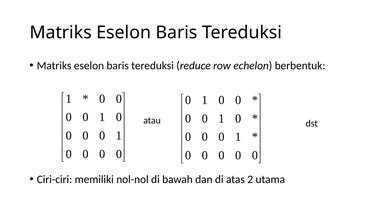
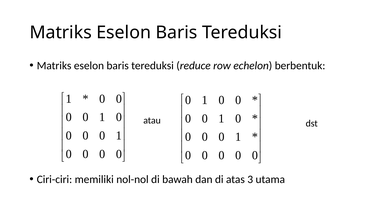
2: 2 -> 3 (250, 179)
